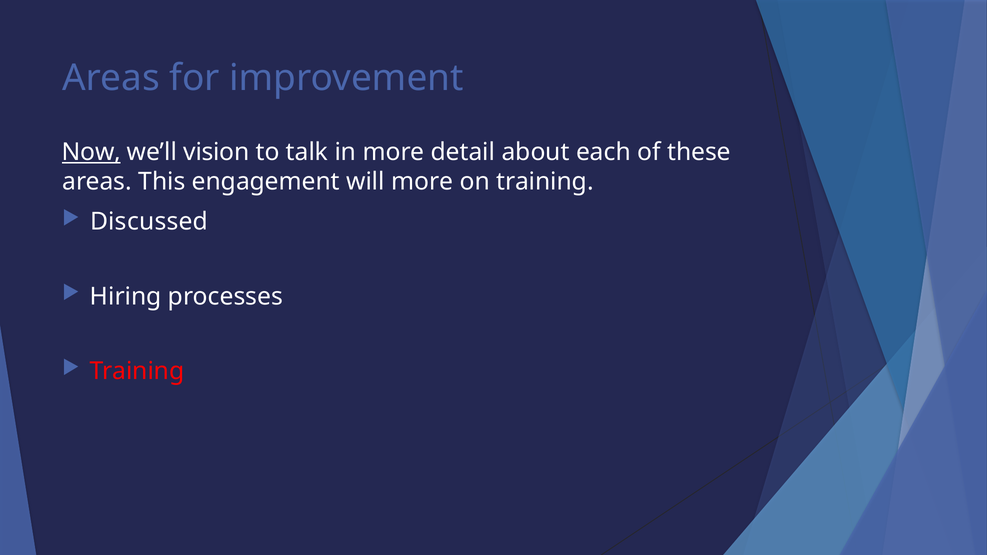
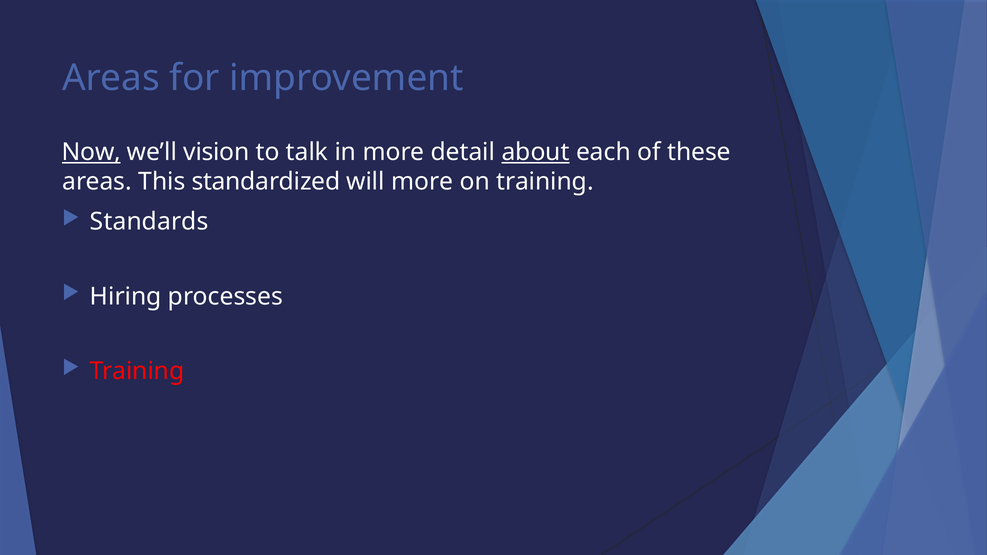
about underline: none -> present (536, 152)
engagement: engagement -> standardized (266, 182)
Discussed: Discussed -> Standards (149, 222)
